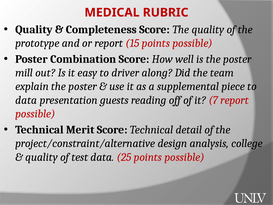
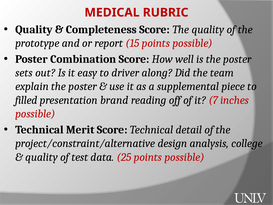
mill: mill -> sets (24, 73)
data: data -> filled (26, 100)
guests: guests -> brand (114, 100)
7 report: report -> inches (235, 100)
